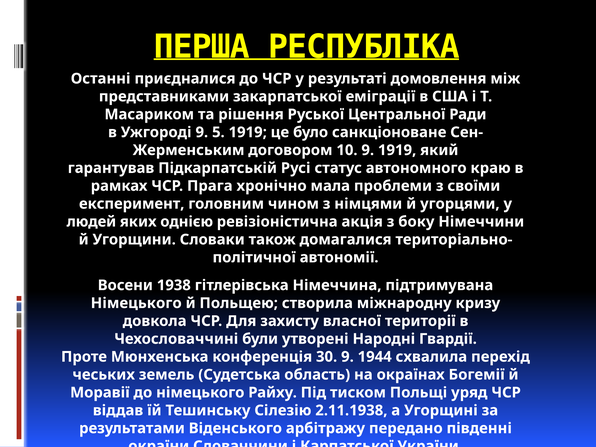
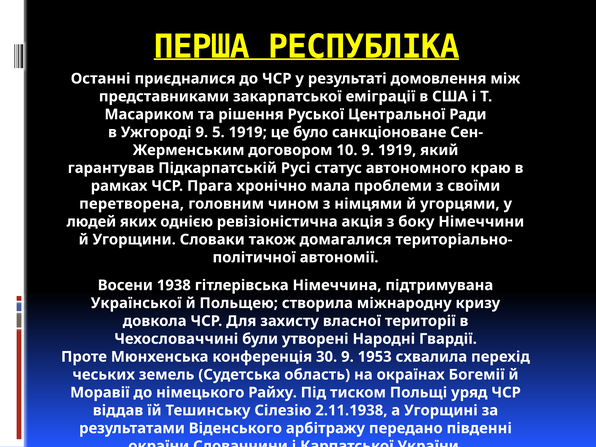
експеримент: експеримент -> перетворена (132, 204)
Німецького: Німецького -> Української (136, 303)
1944: 1944 -> 1953 (375, 357)
